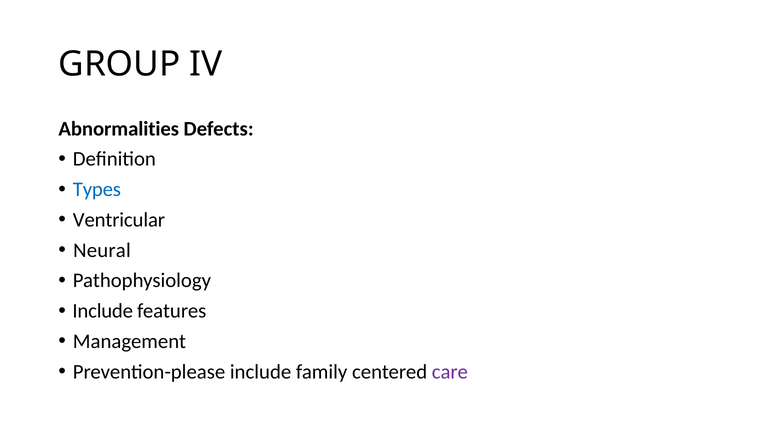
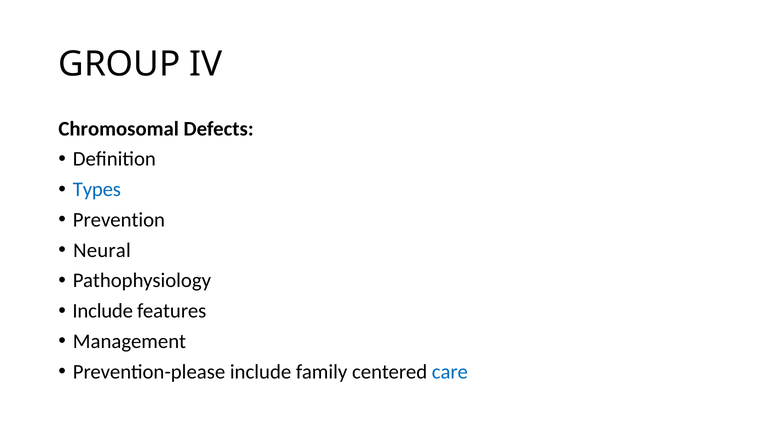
Abnormalities: Abnormalities -> Chromosomal (119, 129)
Ventricular: Ventricular -> Prevention (119, 220)
care colour: purple -> blue (450, 372)
